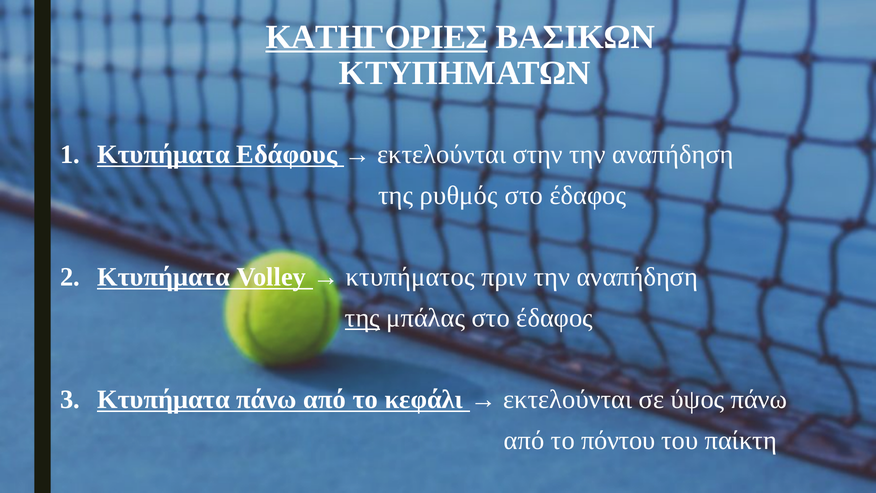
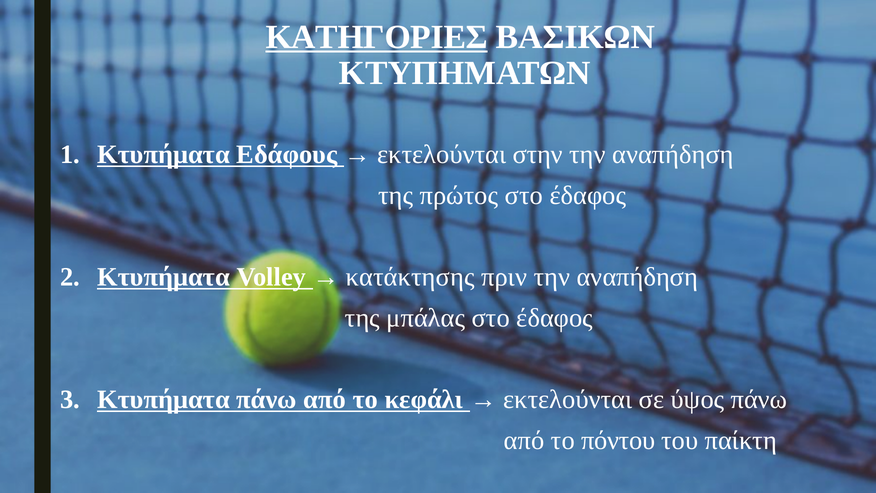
ρυθμός: ρυθμός -> πρώτος (459, 195)
κτυπήματος: κτυπήματος -> κατάκτησης (410, 277)
της underline: present -> none (362, 318)
